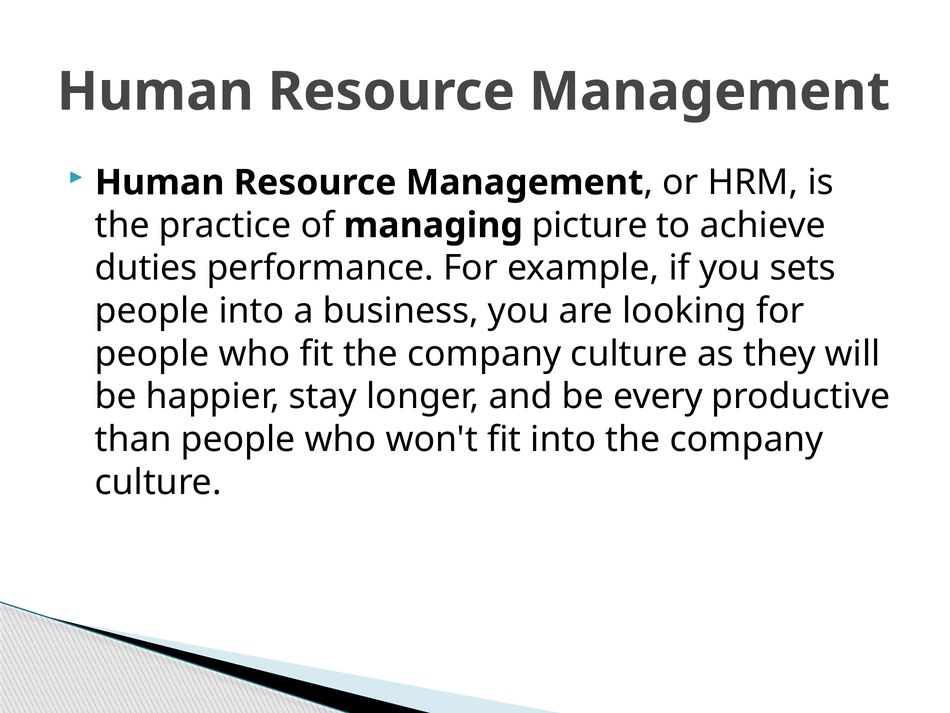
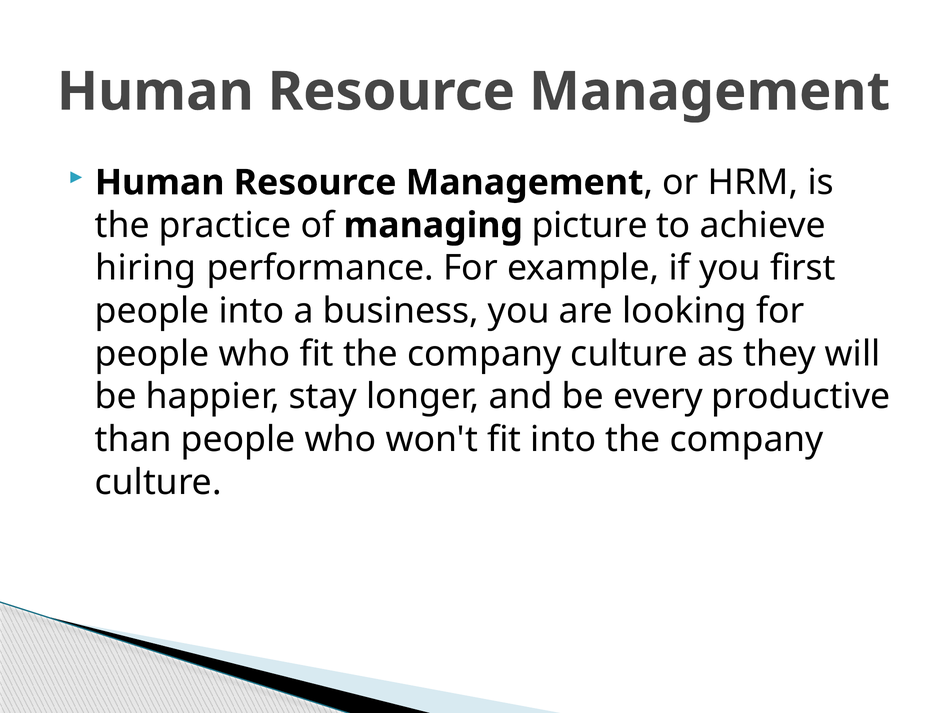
duties: duties -> hiring (146, 268)
sets: sets -> first (803, 268)
